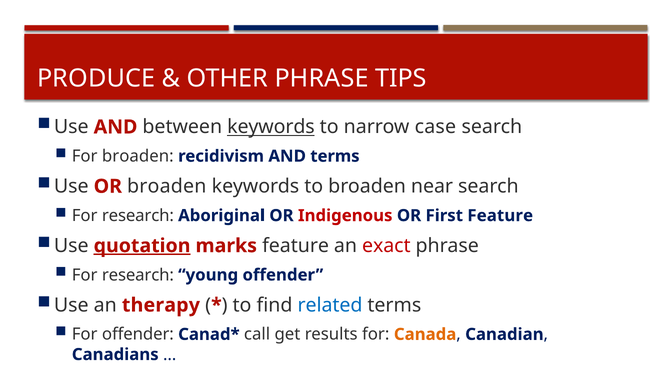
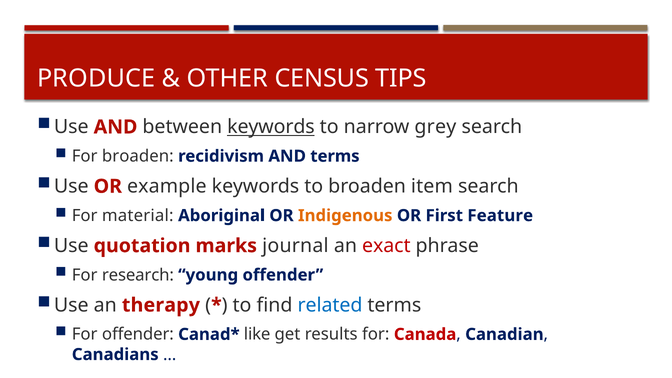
OTHER PHRASE: PHRASE -> CENSUS (322, 79)
case: case -> grey (435, 127)
OR broaden: broaden -> example (167, 186)
near: near -> item (432, 186)
research: research -> material (138, 216)
Indigenous colour: red -> orange (345, 216)
quotation underline: present -> none (142, 246)
marks feature: feature -> journal (295, 246)
call: call -> like (257, 334)
Canada colour: orange -> red (425, 334)
